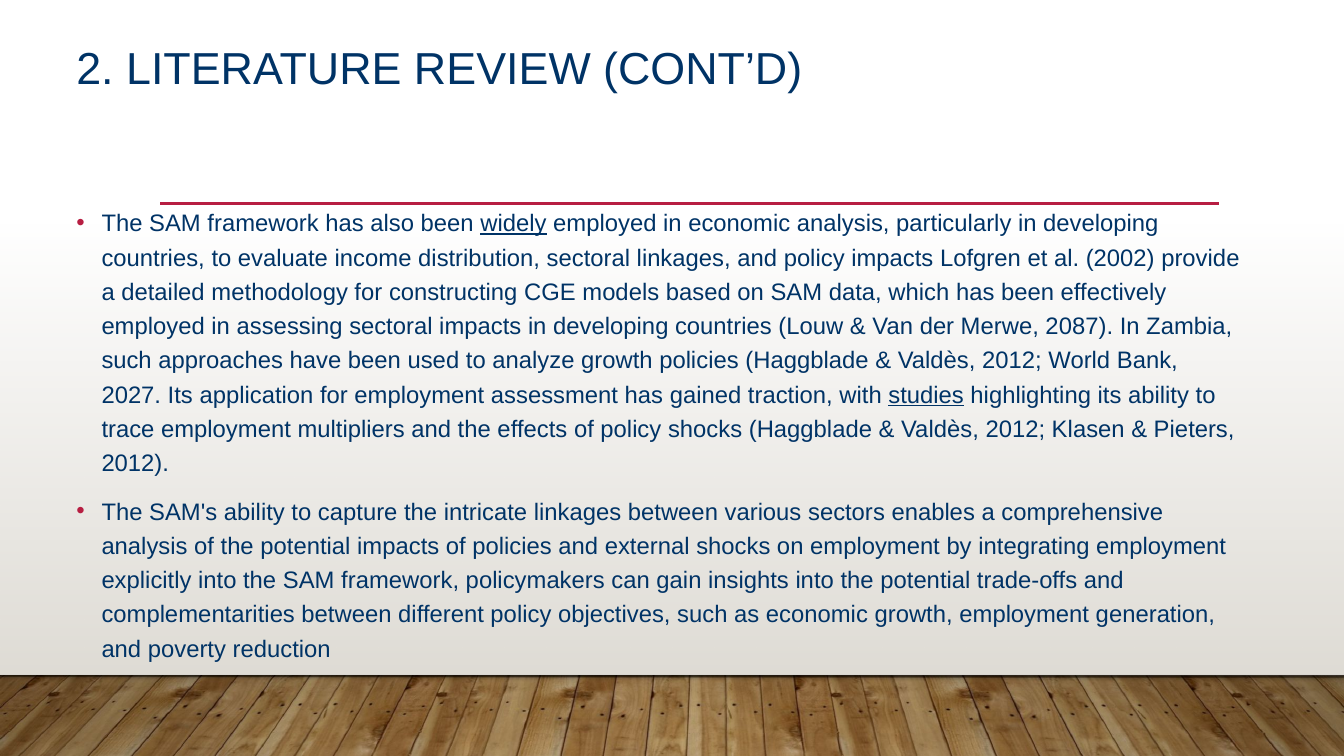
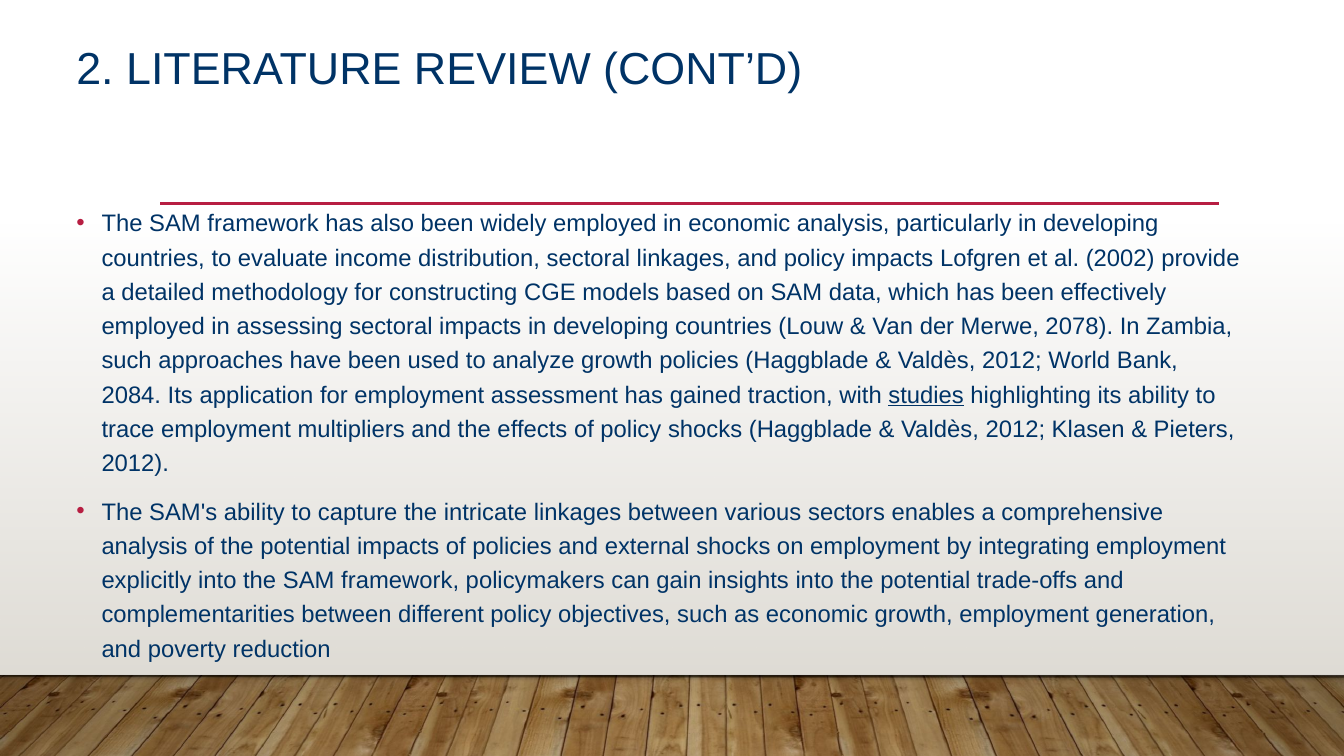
widely underline: present -> none (513, 224)
2087: 2087 -> 2078 (1079, 327)
2027: 2027 -> 2084 (131, 395)
